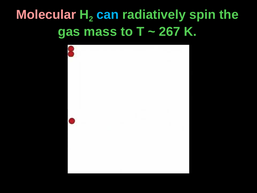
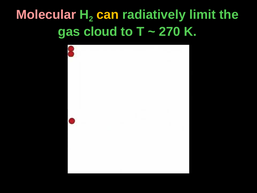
can colour: light blue -> yellow (108, 15)
spin: spin -> limit (203, 15)
mass: mass -> cloud (100, 32)
267: 267 -> 270 (170, 32)
